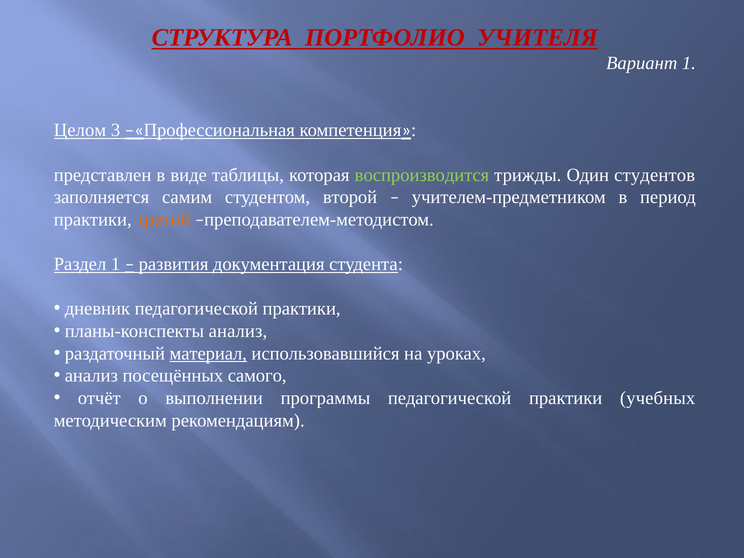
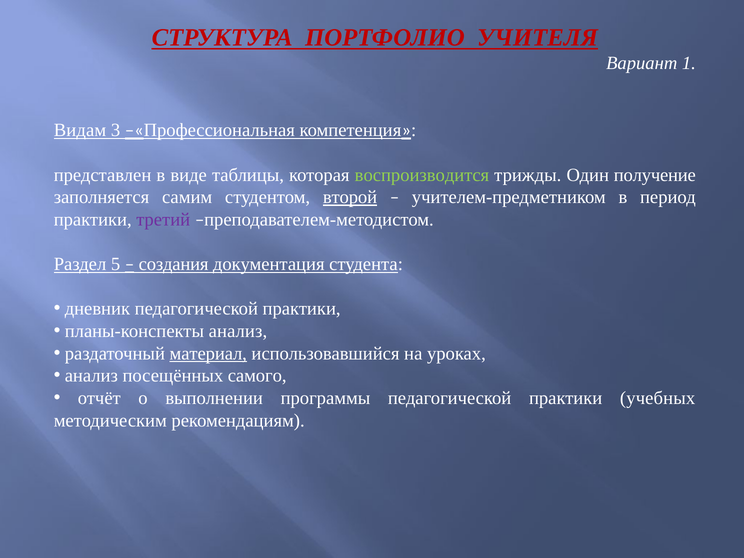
Целом: Целом -> Видам (80, 130)
студентов: студентов -> получение (655, 175)
второй underline: none -> present (350, 197)
третий colour: orange -> purple (163, 220)
Раздел 1: 1 -> 5 (116, 264)
развития: развития -> создания (174, 264)
